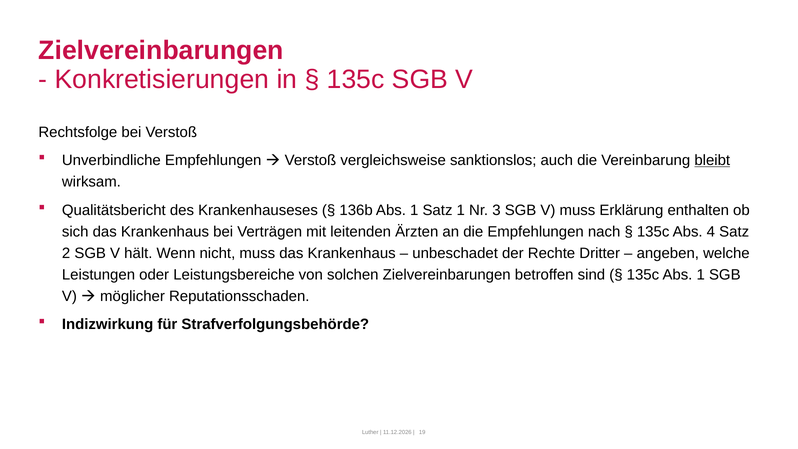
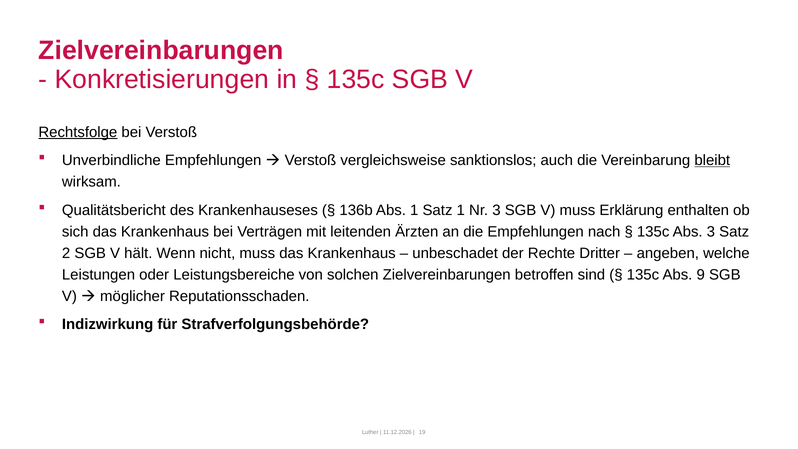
Rechtsfolge underline: none -> present (78, 132)
Abs 4: 4 -> 3 (711, 232)
135c Abs 1: 1 -> 9 (701, 275)
